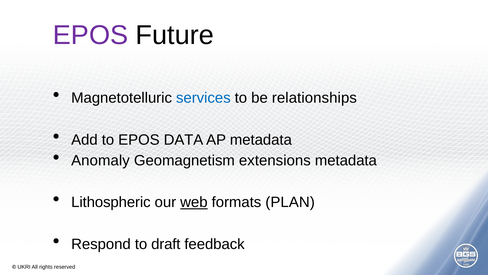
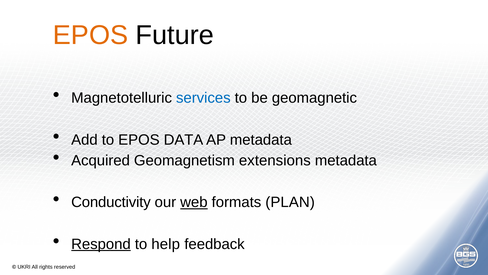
EPOS colour: purple -> orange (91, 35)
relationships: relationships -> geomagnetic (314, 98)
Anomaly: Anomaly -> Acquired (101, 160)
Lithospheric: Lithospheric -> Conductivity (111, 202)
Respond underline: none -> present (101, 244)
draft: draft -> help (166, 244)
